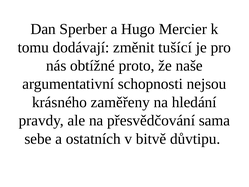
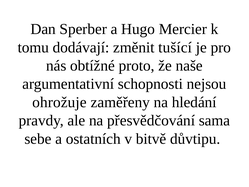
krásného: krásného -> ohrožuje (59, 102)
